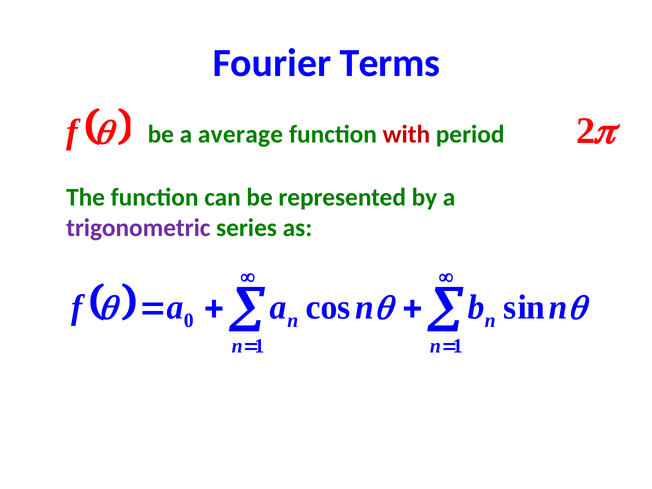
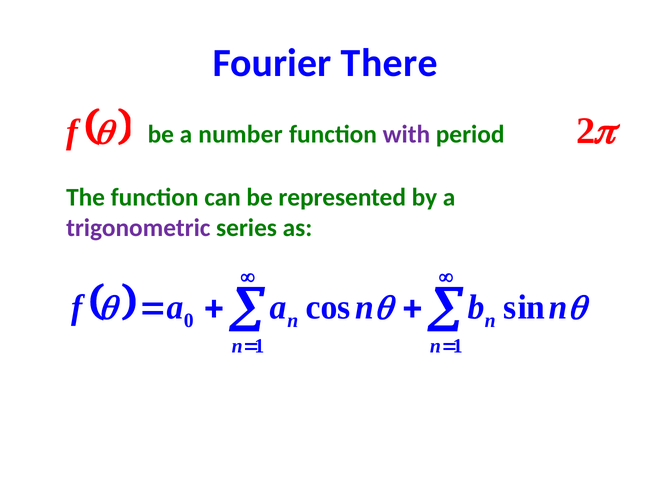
Terms: Terms -> There (389, 63)
average: average -> number (241, 134)
with colour: red -> purple (406, 134)
